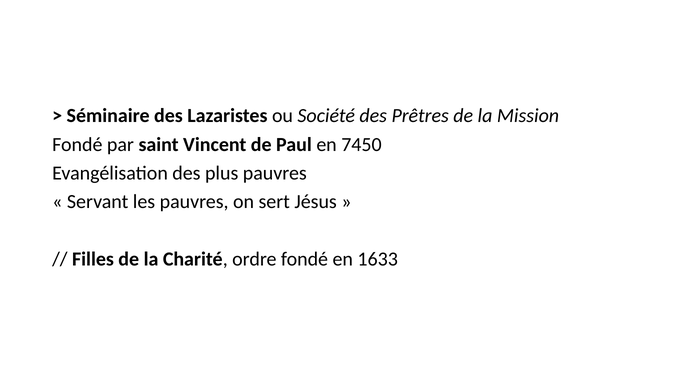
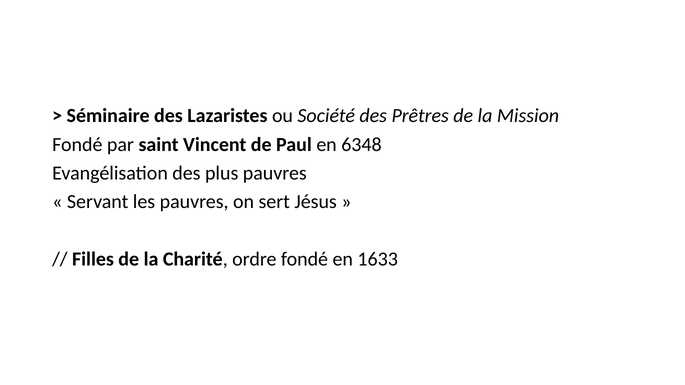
7450: 7450 -> 6348 (361, 145)
